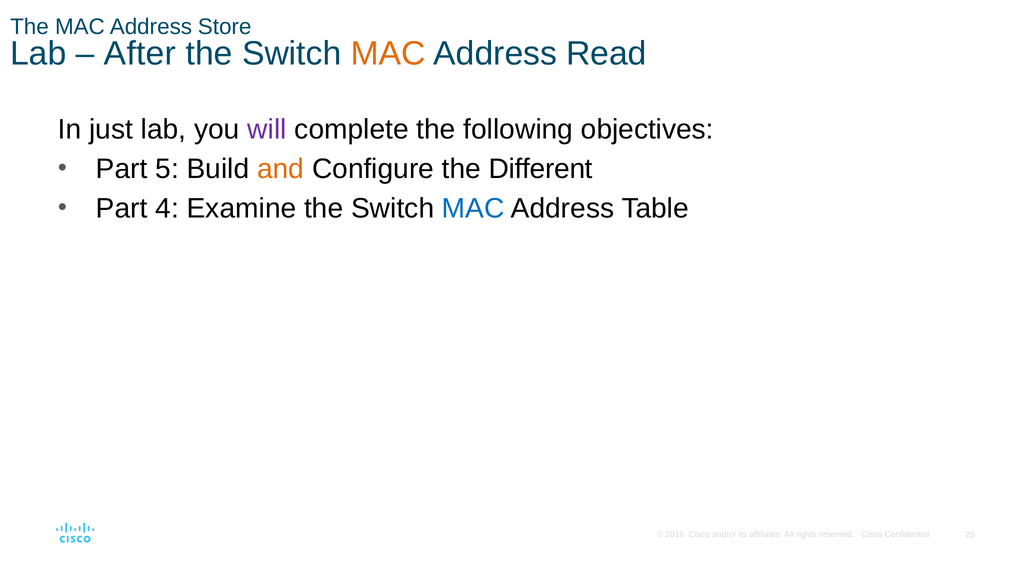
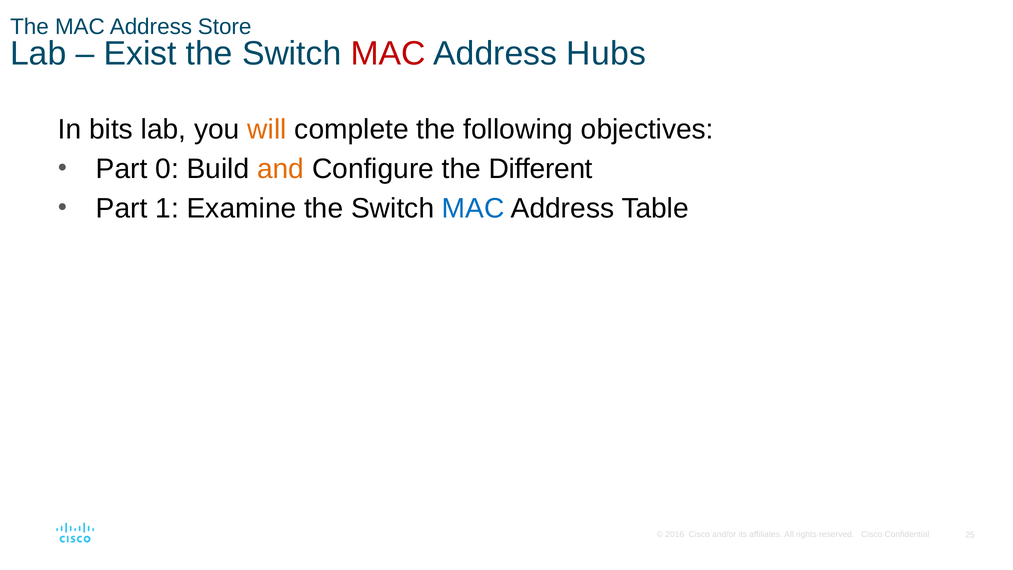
After: After -> Exist (140, 53)
MAC colour: orange -> red (388, 53)
Read: Read -> Hubs (606, 53)
just: just -> bits (111, 130)
will colour: purple -> orange (267, 130)
5: 5 -> 0 (167, 169)
4: 4 -> 1 (167, 208)
